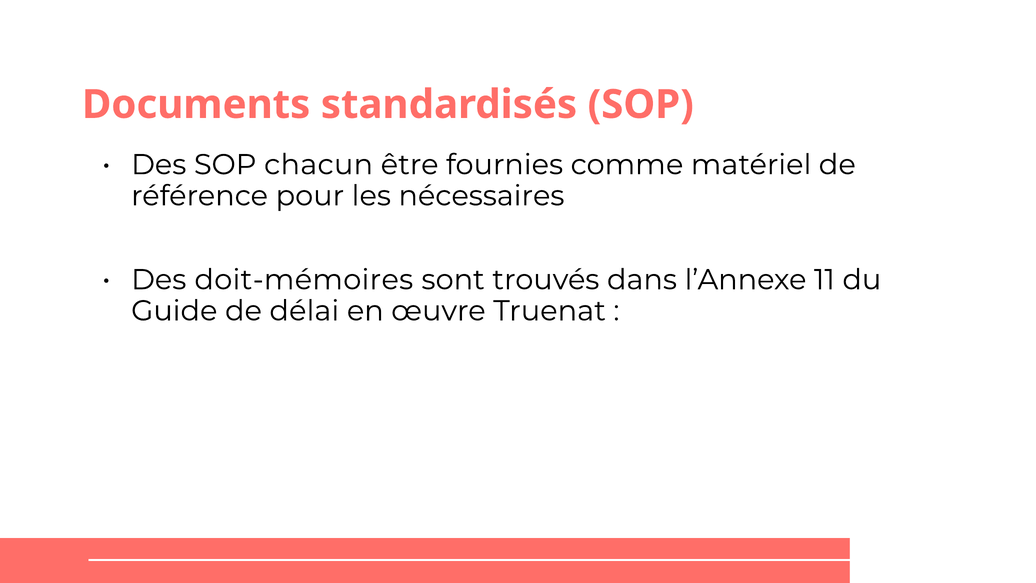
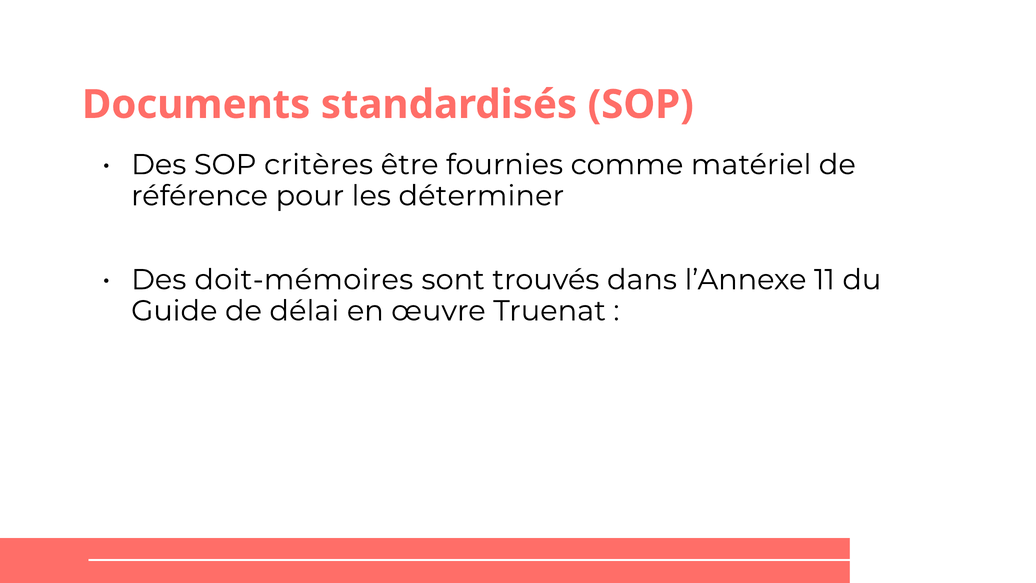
chacun: chacun -> critères (319, 165)
nécessaires: nécessaires -> déterminer (481, 196)
